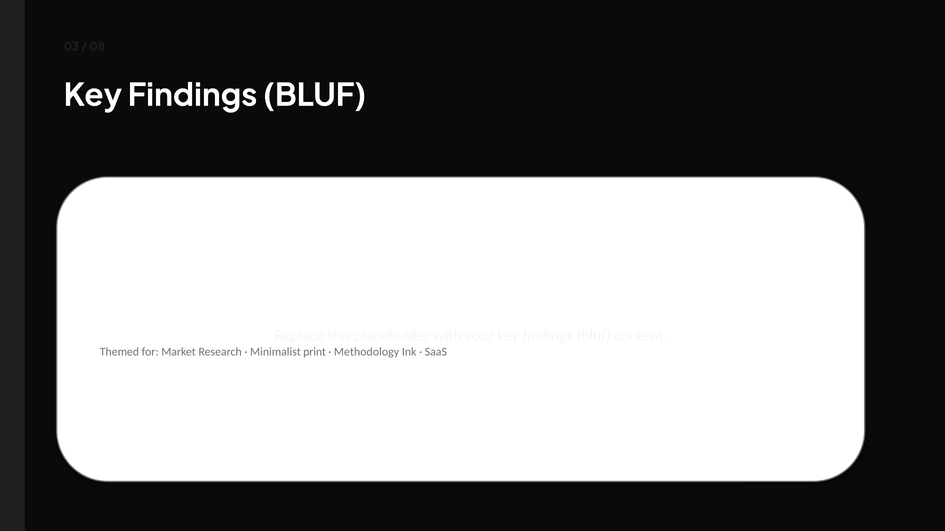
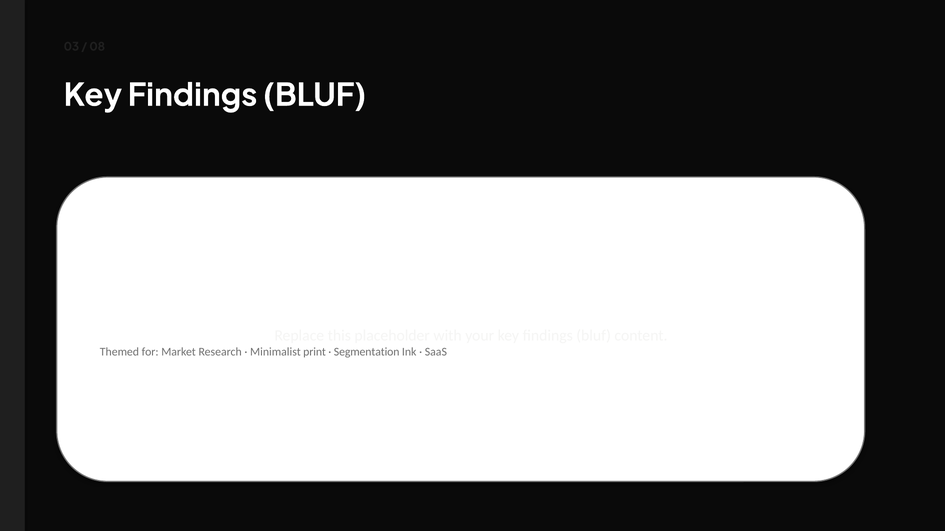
Methodology: Methodology -> Segmentation (367, 352)
